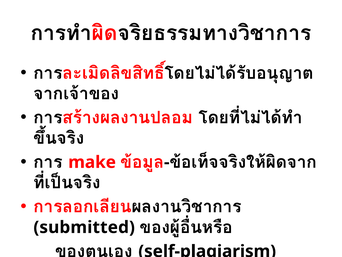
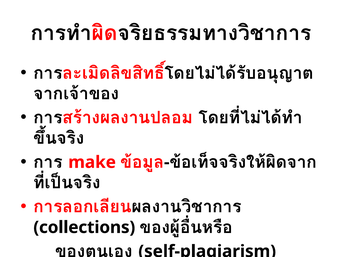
submitted: submitted -> collections (84, 227)
